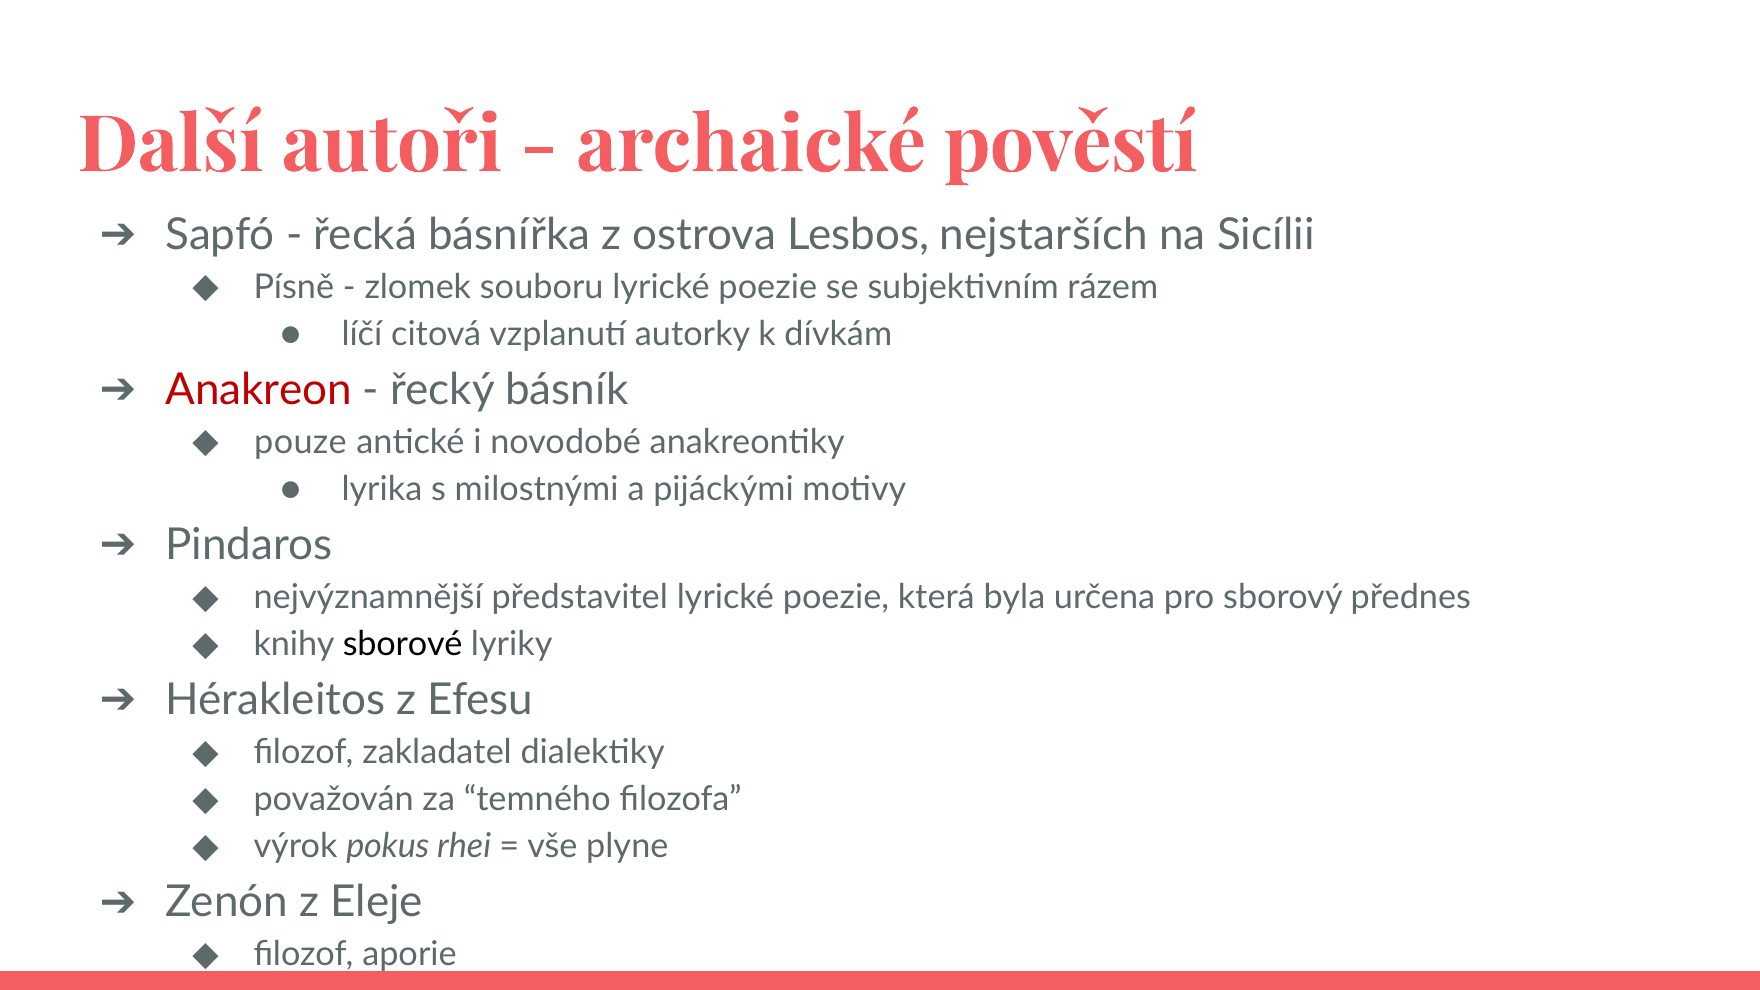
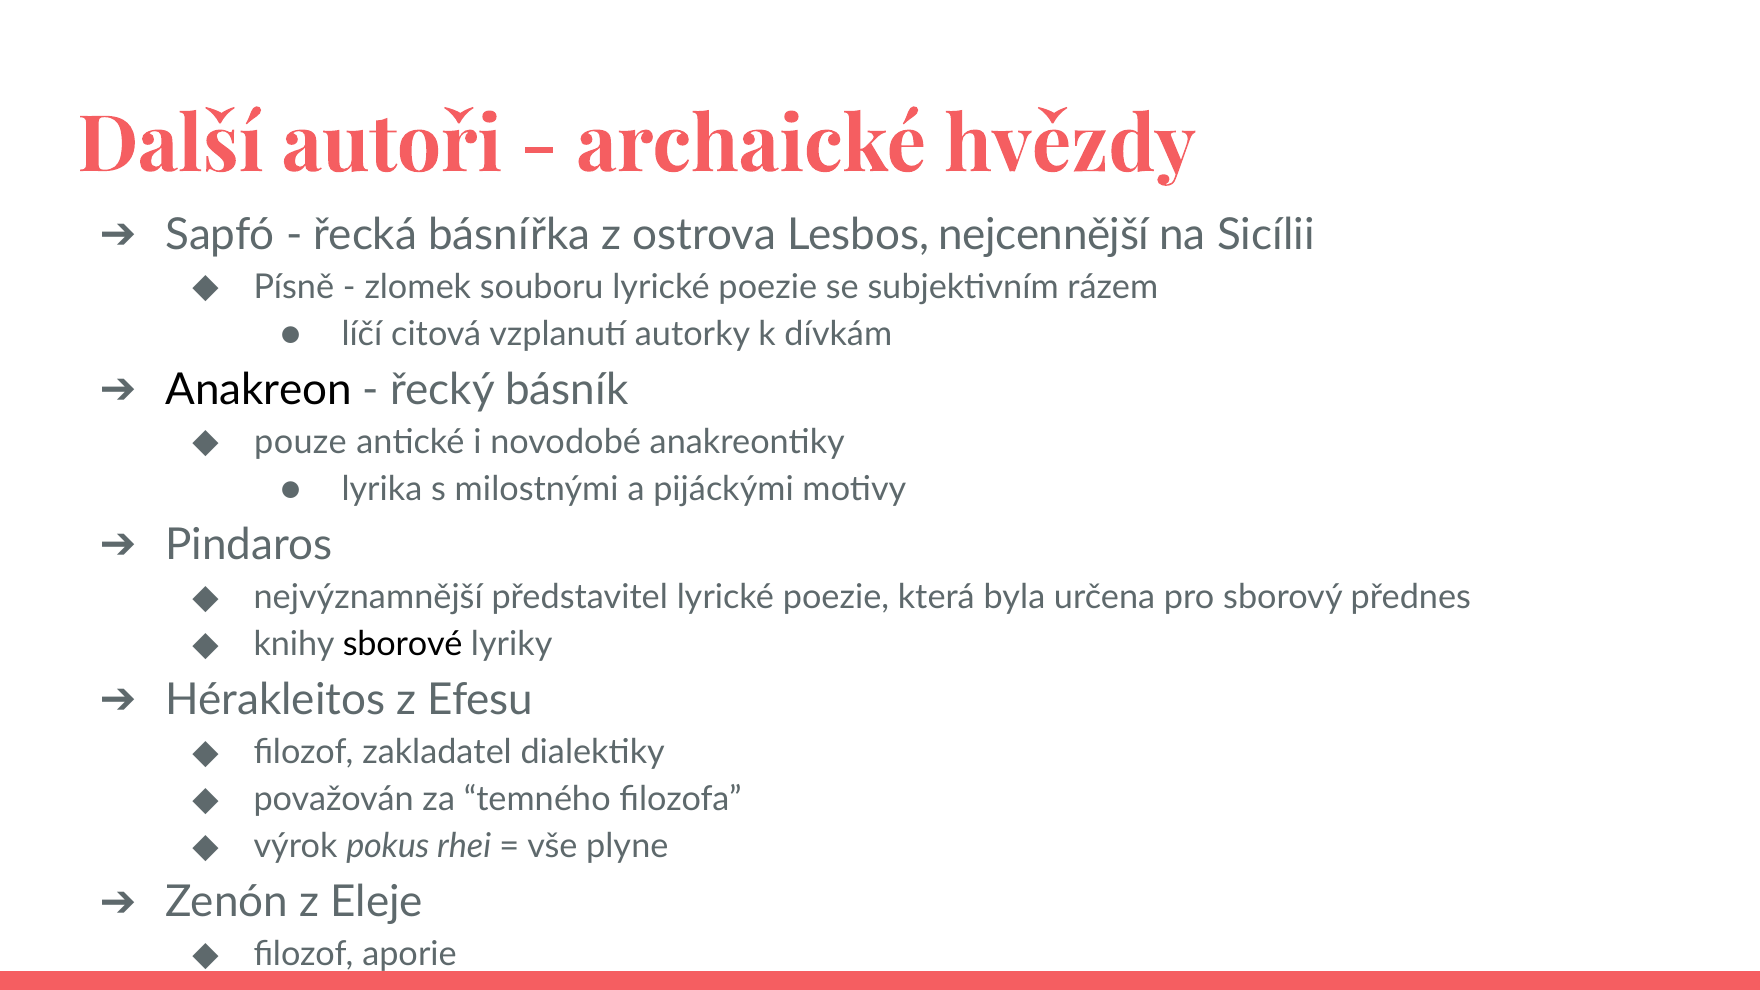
pověstí: pověstí -> hvězdy (1070, 145)
nejstarších: nejstarších -> nejcennější (1044, 235)
Anakreon colour: red -> black (259, 390)
